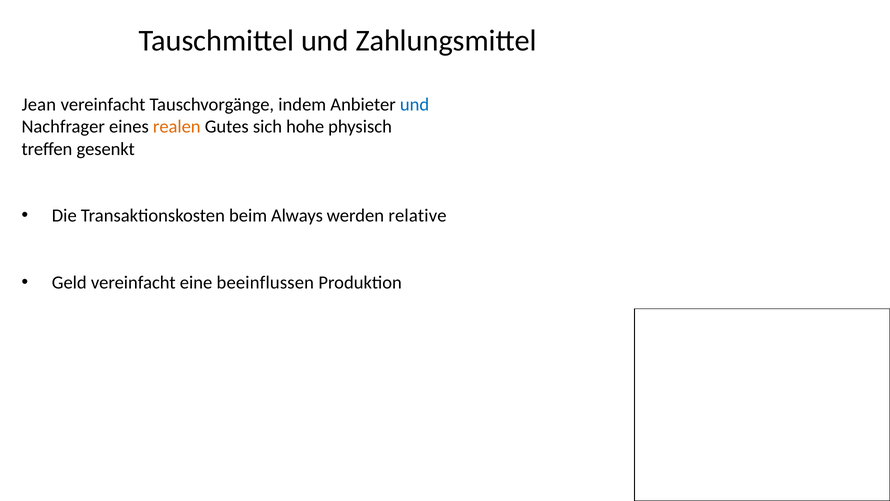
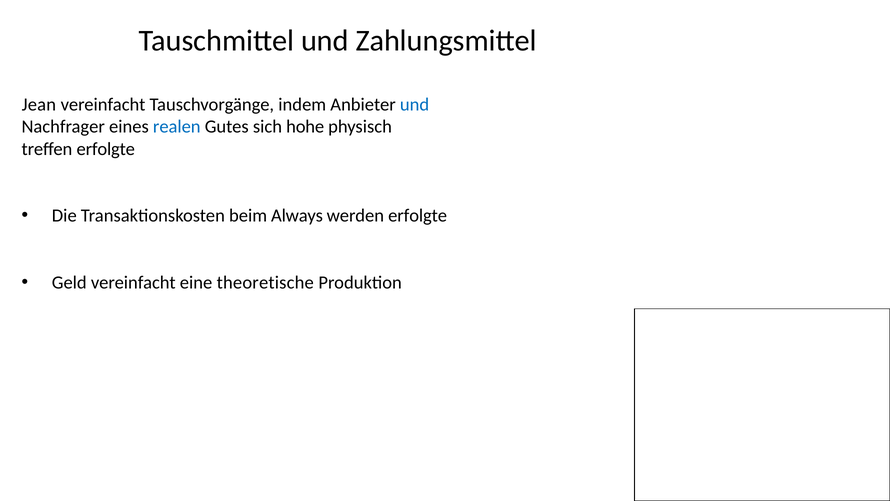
realen colour: orange -> blue (177, 127)
treffen gesenkt: gesenkt -> erfolgte (106, 149)
werden relative: relative -> erfolgte (418, 216)
beeinflussen: beeinflussen -> theoretische (265, 282)
